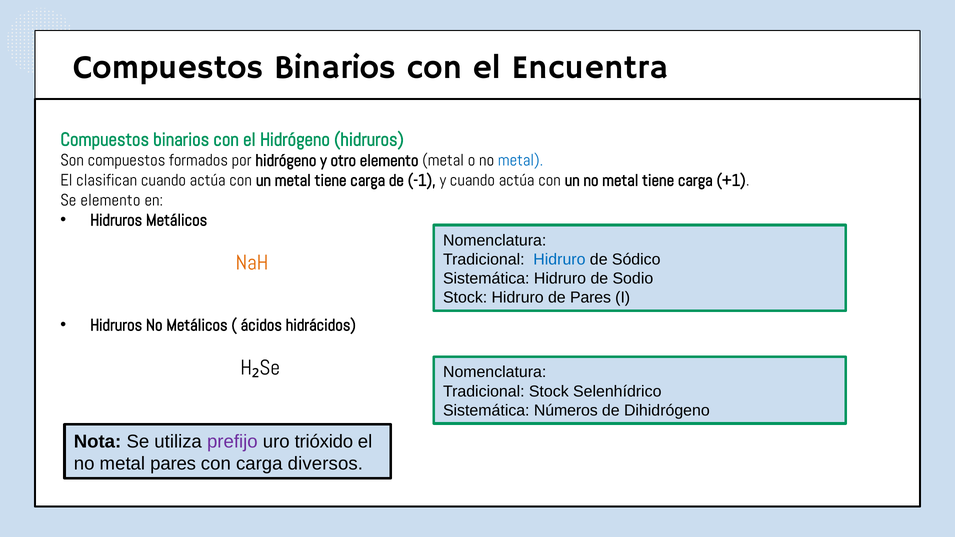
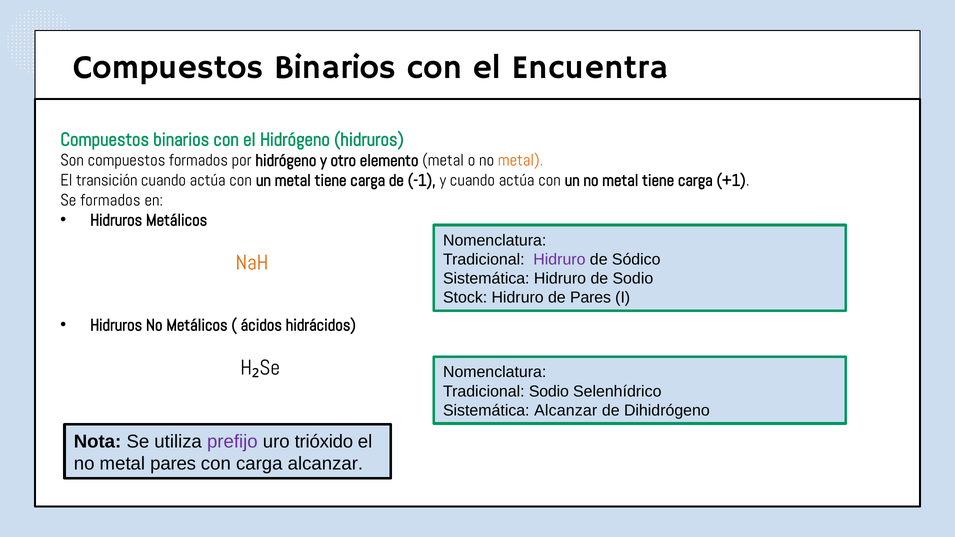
metal colour: blue -> orange (521, 160)
clasifican: clasifican -> transición (107, 180)
Se elemento: elemento -> formados (110, 200)
Hidruro colour: blue -> purple (559, 260)
Tradicional Stock: Stock -> Sodio (549, 391)
Sistemática Números: Números -> Alcanzar (566, 411)
carga diversos: diversos -> alcanzar (325, 464)
